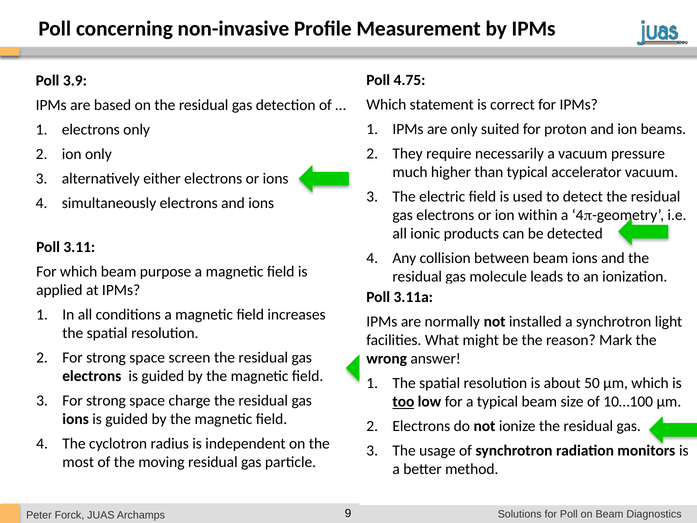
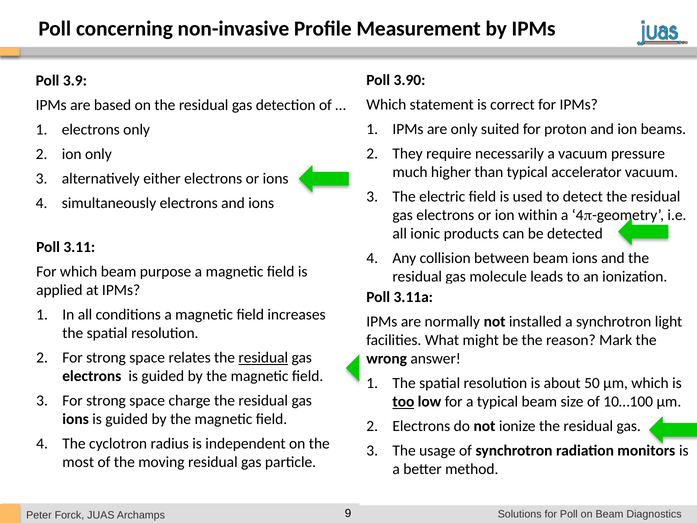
4.75: 4.75 -> 3.90 (409, 80)
screen: screen -> relates (190, 358)
residual underline: none -> present (263, 358)
